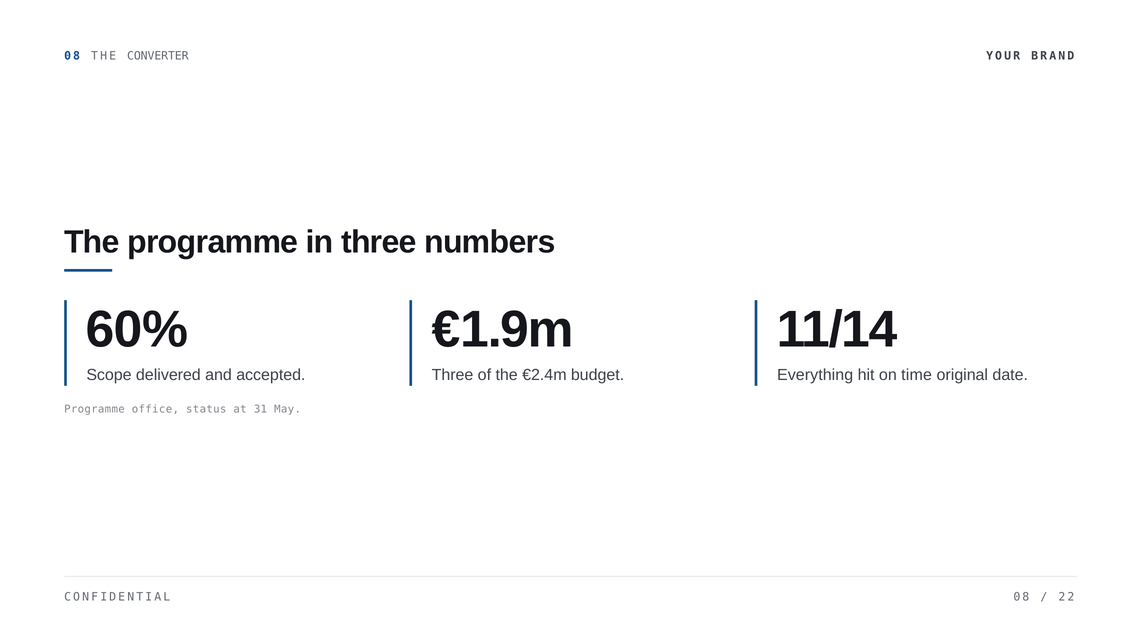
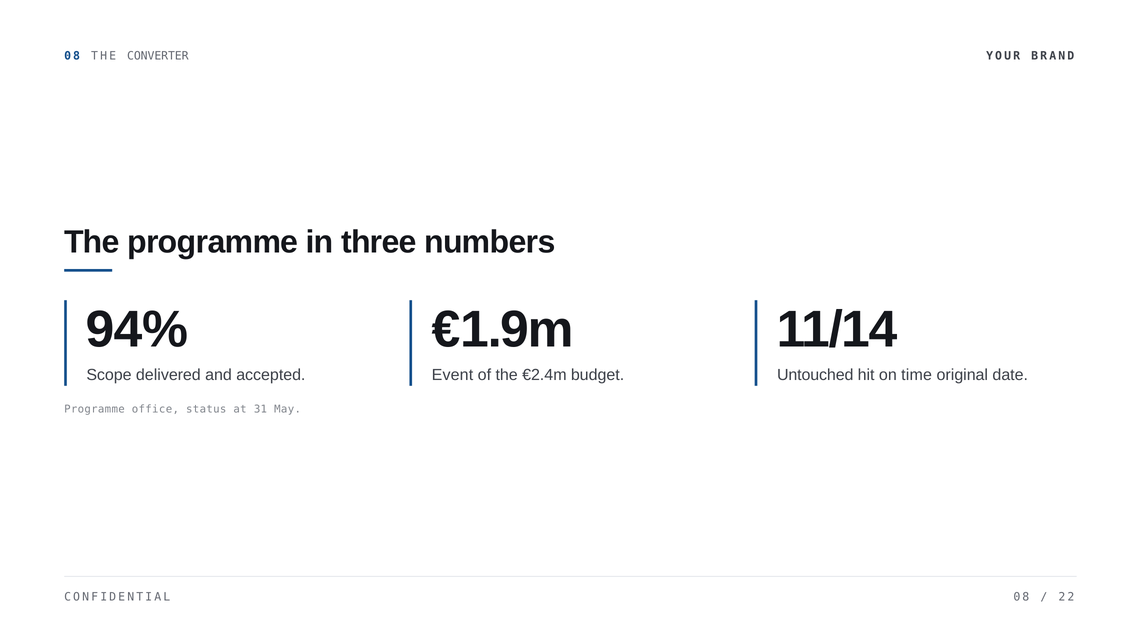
60%: 60% -> 94% (137, 329)
Three: Three -> Event (452, 375)
Everything: Everything -> Untouched (815, 375)
